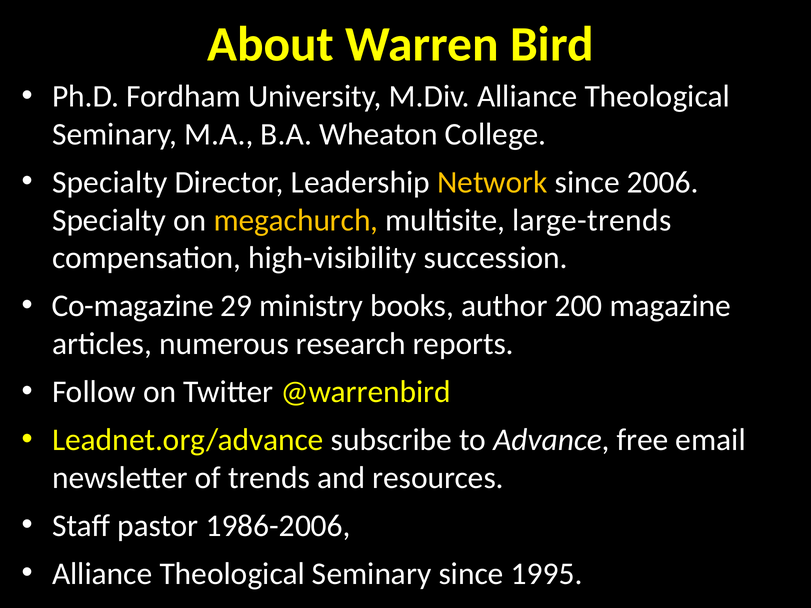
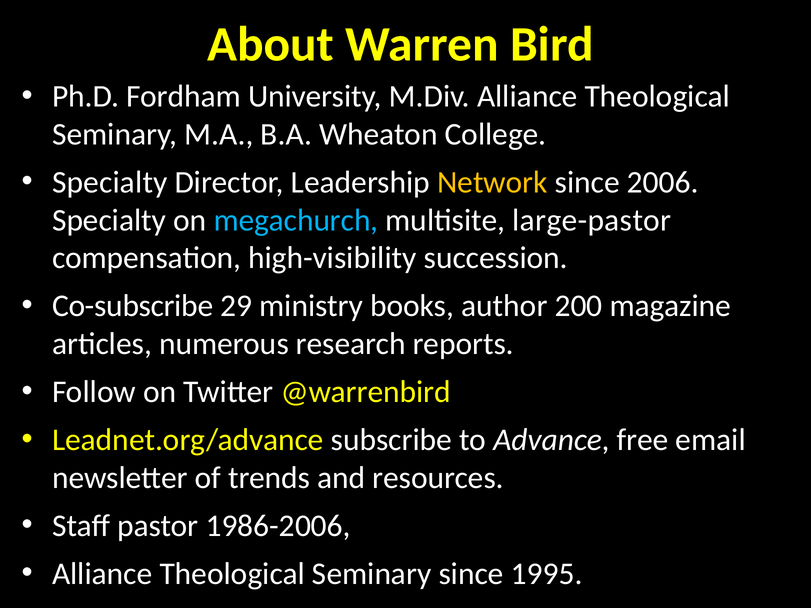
megachurch colour: yellow -> light blue (296, 220)
large-trends: large-trends -> large-pastor (592, 220)
Co-magazine: Co-magazine -> Co-subscribe (133, 306)
